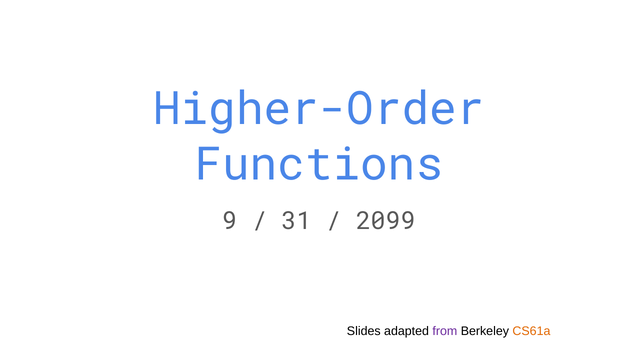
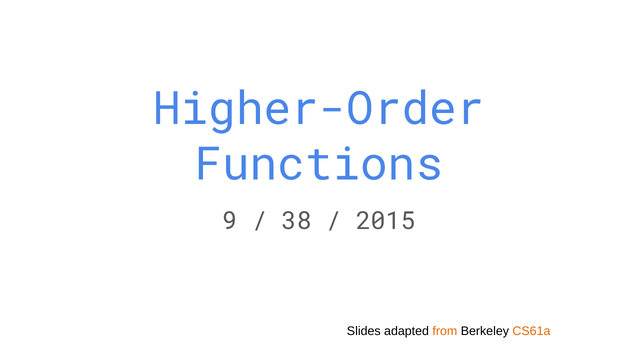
31: 31 -> 38 (297, 221)
2099: 2099 -> 2015 (386, 221)
from colour: purple -> orange (445, 331)
